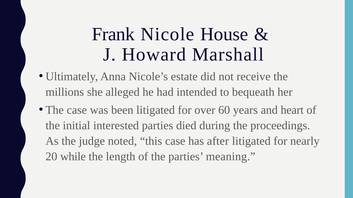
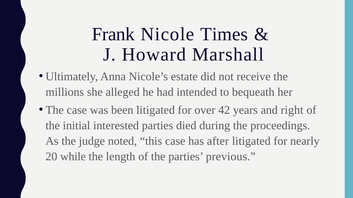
House: House -> Times (224, 34)
60: 60 -> 42 (224, 110)
heart: heart -> right (292, 110)
meaning: meaning -> previous (231, 157)
